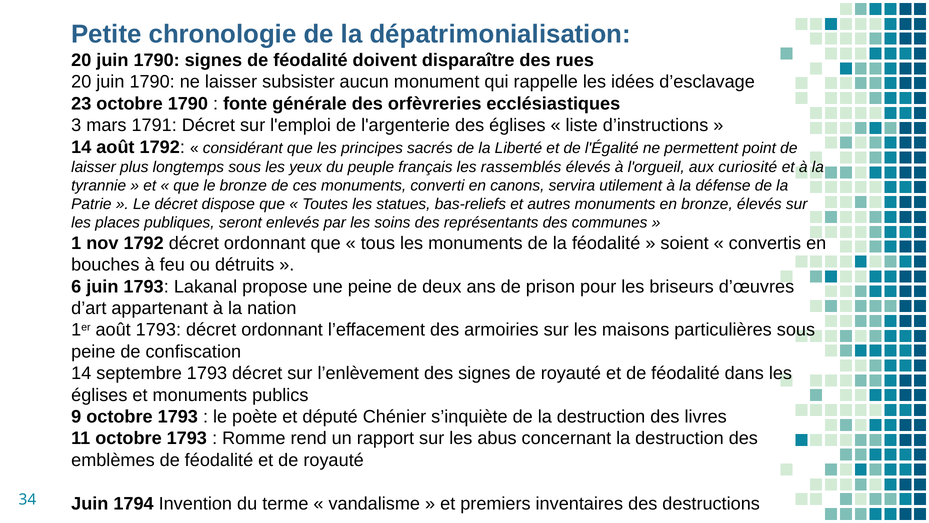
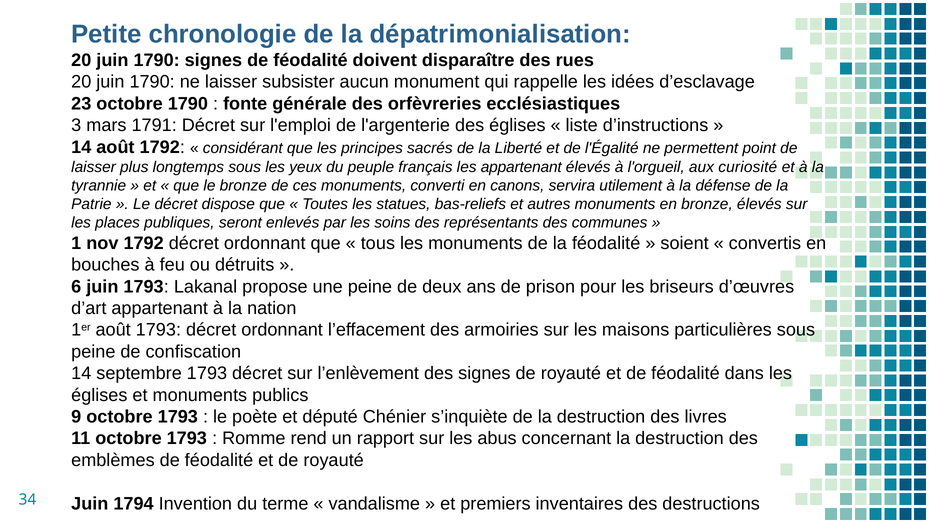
les rassemblés: rassemblés -> appartenant (521, 167)
